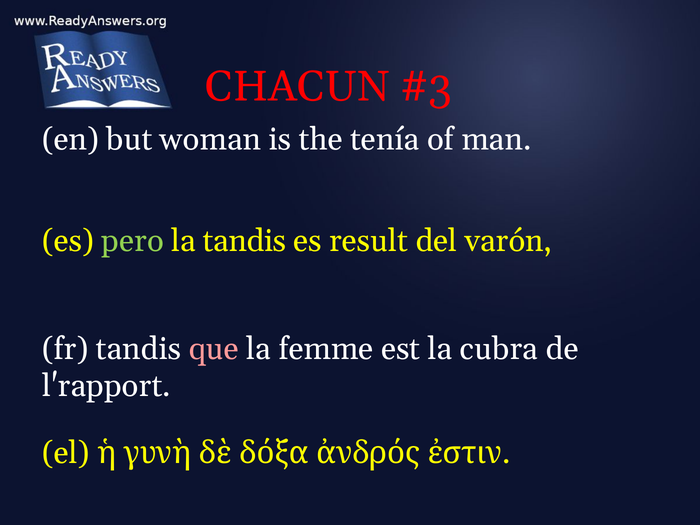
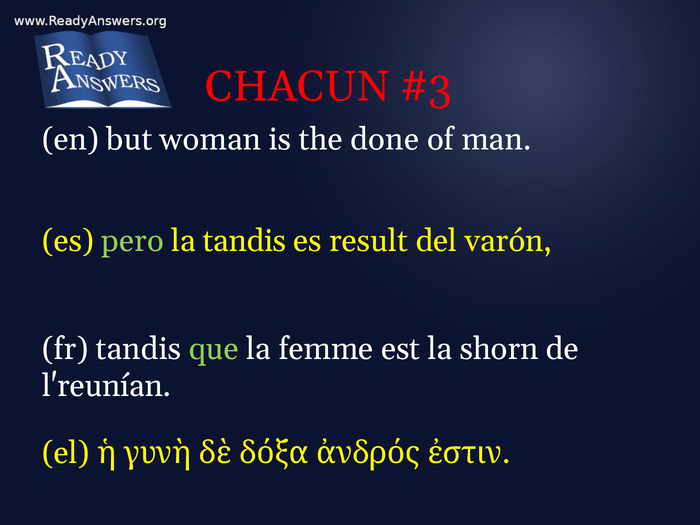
tenía: tenía -> done (385, 139)
que colour: pink -> light green (214, 349)
cubra: cubra -> shorn (499, 349)
l'rapport: l'rapport -> l'reunían (107, 386)
